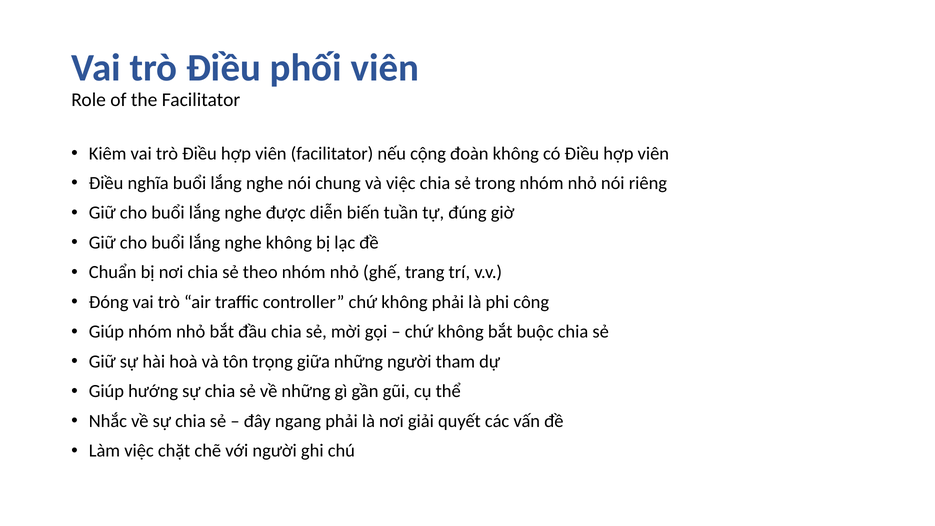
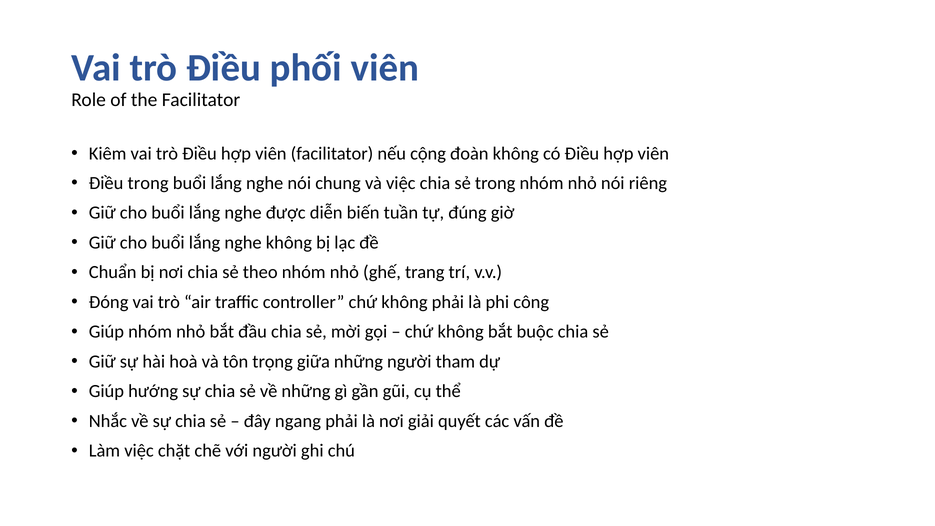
Điều nghĩa: nghĩa -> trong (148, 183)
